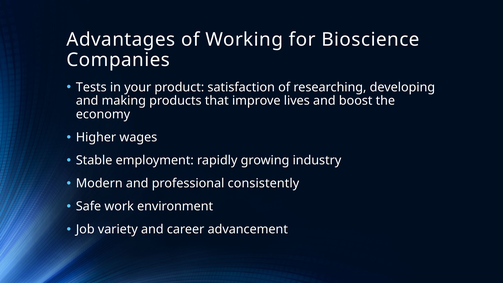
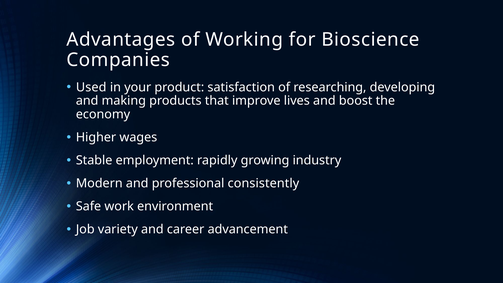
Tests: Tests -> Used (91, 87)
